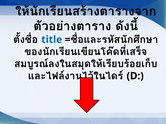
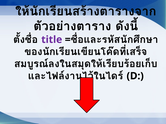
title colour: blue -> purple (52, 40)
